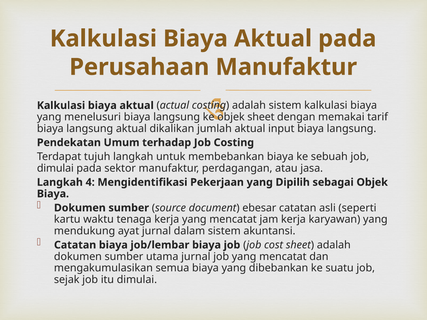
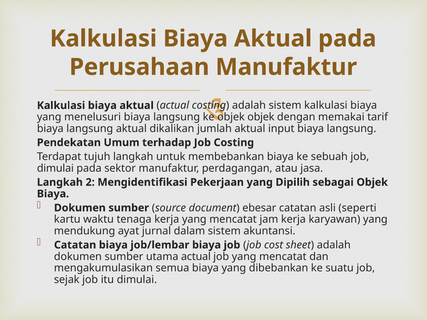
objek sheet: sheet -> objek (261, 117)
4: 4 -> 2 (90, 182)
utama jurnal: jurnal -> actual (196, 257)
